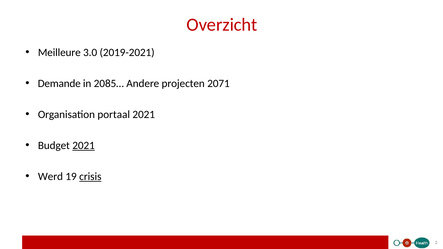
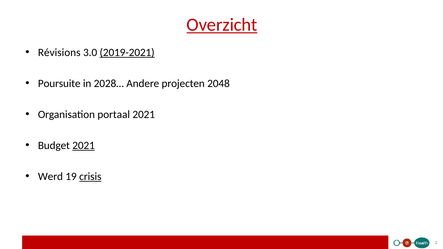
Overzicht underline: none -> present (222, 25)
Meilleure: Meilleure -> Révisions (59, 53)
2019-2021 underline: none -> present (127, 53)
Demande: Demande -> Poursuite (59, 84)
2085…: 2085… -> 2028… (109, 84)
2071: 2071 -> 2048 (218, 84)
